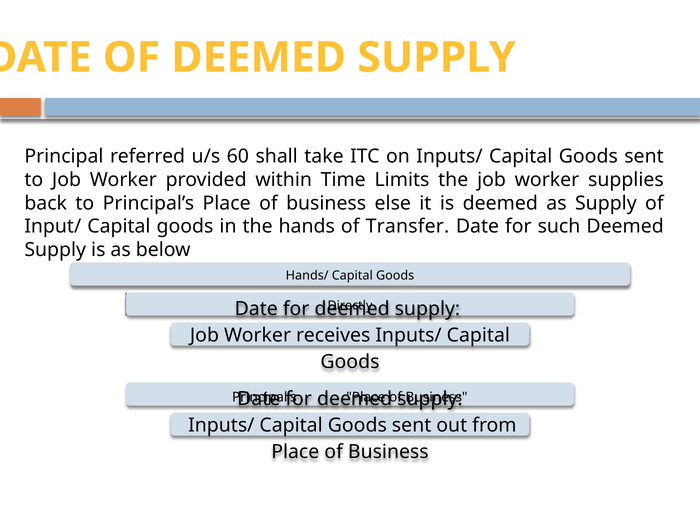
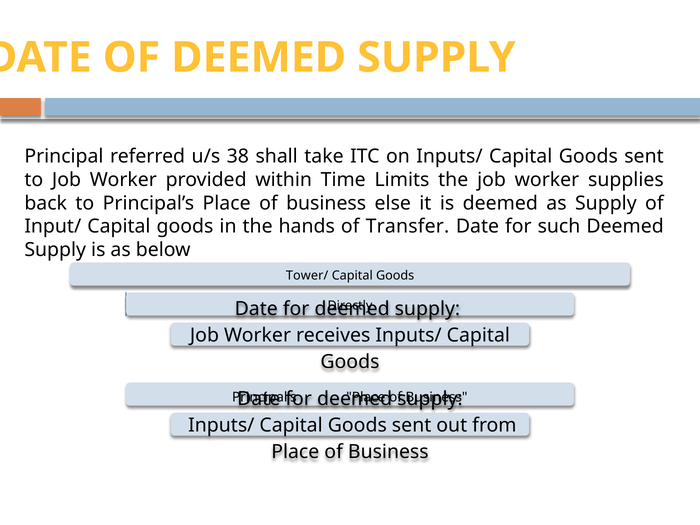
60: 60 -> 38 (238, 156)
Hands/: Hands/ -> Tower/ (307, 275)
